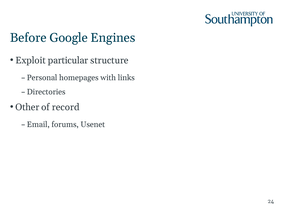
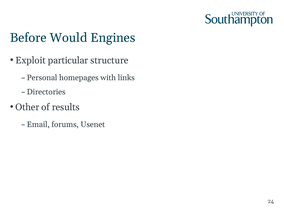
Google: Google -> Would (68, 38)
record: record -> results (66, 107)
